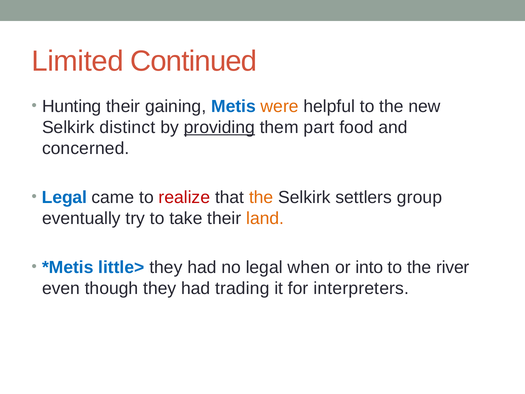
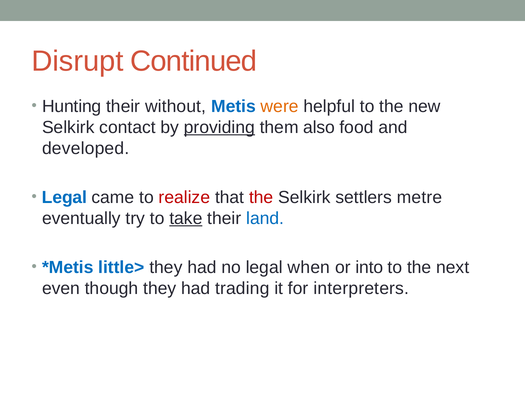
Limited: Limited -> Disrupt (78, 61)
gaining: gaining -> without (176, 106)
distinct: distinct -> contact (127, 127)
part: part -> also (319, 127)
concerned: concerned -> developed (86, 148)
the colour: orange -> red (261, 197)
group: group -> metre (420, 197)
take underline: none -> present (186, 218)
land colour: orange -> blue (265, 218)
river: river -> next (453, 267)
